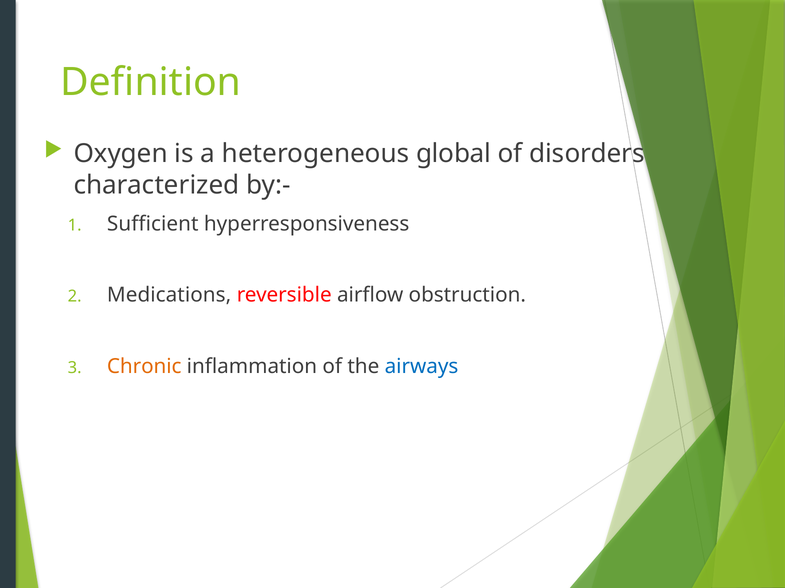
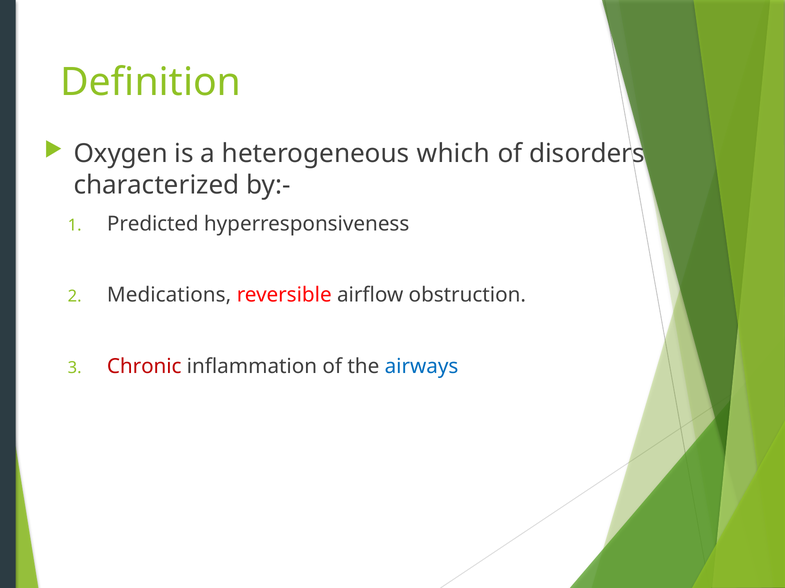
global: global -> which (453, 154)
Sufficient: Sufficient -> Predicted (153, 224)
Chronic colour: orange -> red (144, 367)
